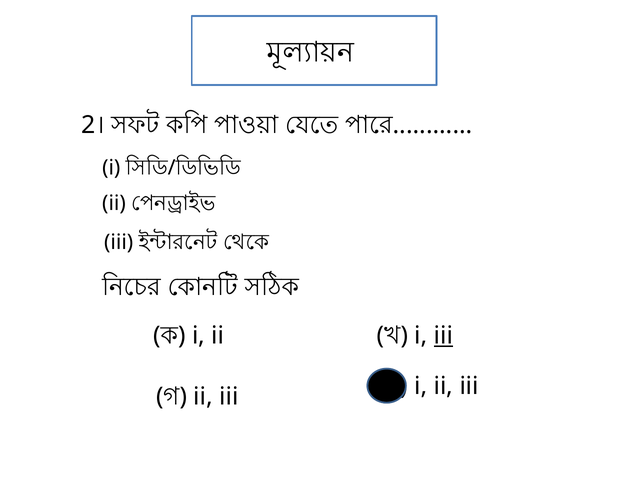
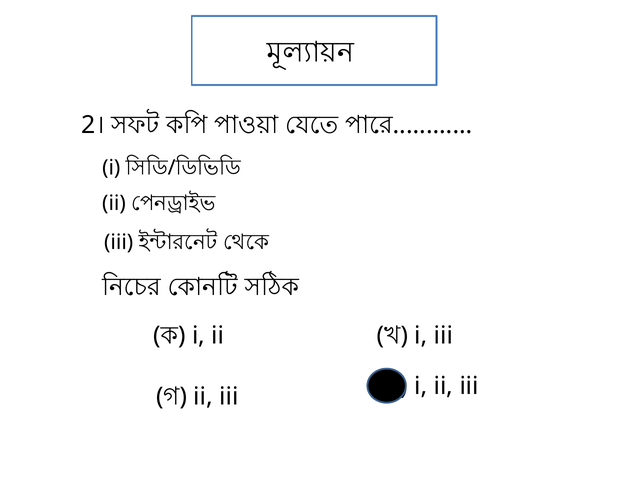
iii underline: present -> none (443, 336)
